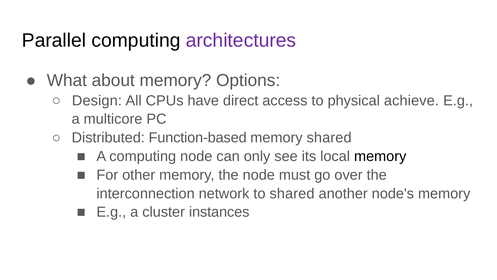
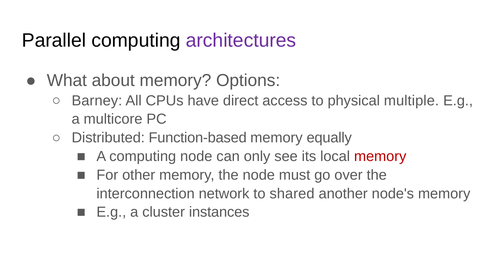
Design: Design -> Barney (97, 100)
achieve: achieve -> multiple (411, 100)
memory shared: shared -> equally (329, 138)
memory colour: black -> red (380, 156)
